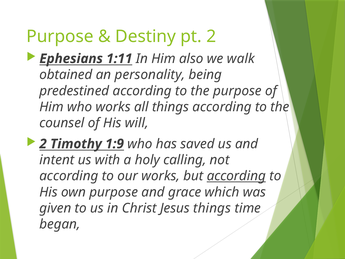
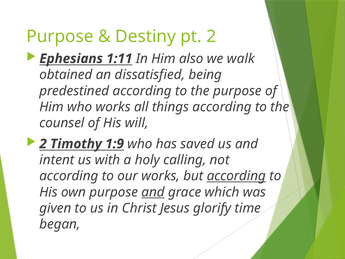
personality: personality -> dissatisfied (150, 75)
and underline: none -> present (153, 192)
Jesus things: things -> glorify (212, 208)
